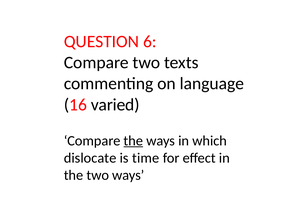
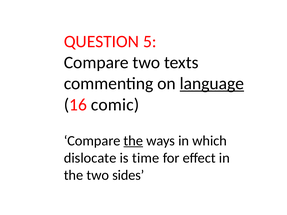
6: 6 -> 5 (150, 42)
language underline: none -> present (212, 84)
varied: varied -> comic (115, 105)
two ways: ways -> sides (128, 175)
